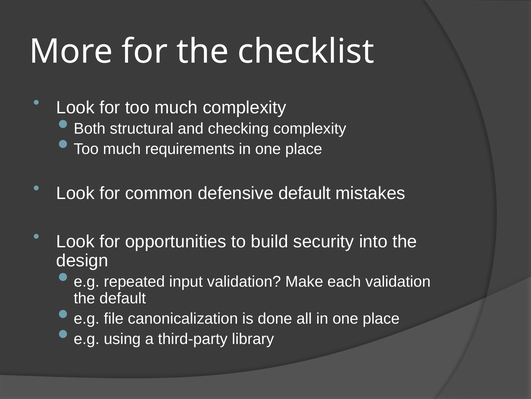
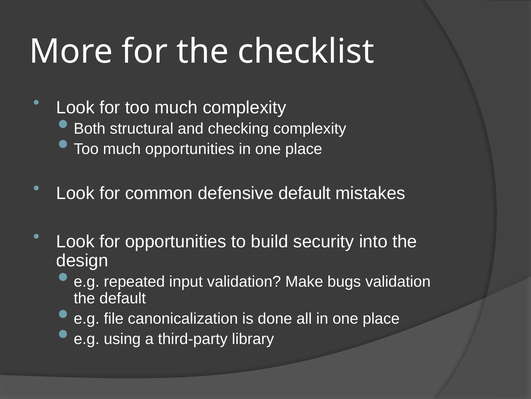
much requirements: requirements -> opportunities (190, 149)
each: each -> bugs (344, 281)
